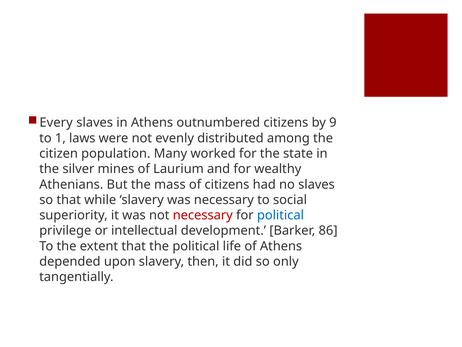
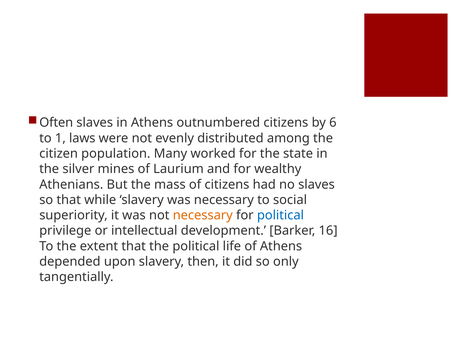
Every: Every -> Often (56, 123)
9: 9 -> 6 (333, 123)
necessary colour: red -> orange (203, 215)
86: 86 -> 16 (328, 230)
